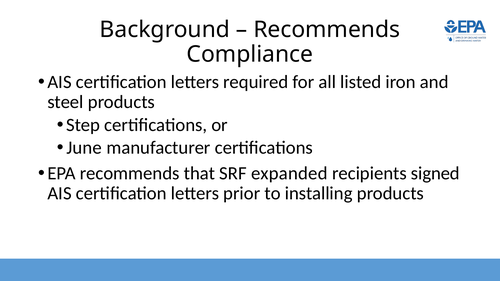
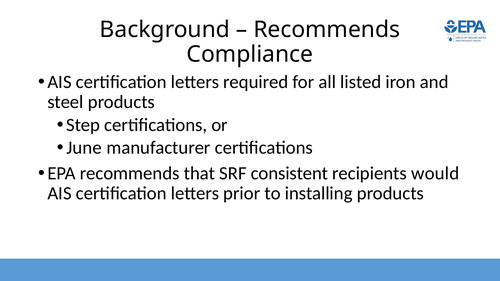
expanded: expanded -> consistent (289, 173)
signed: signed -> would (435, 173)
